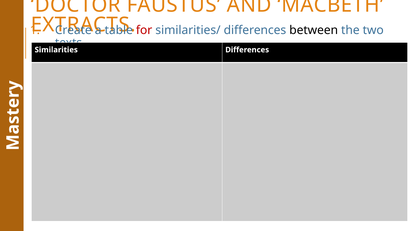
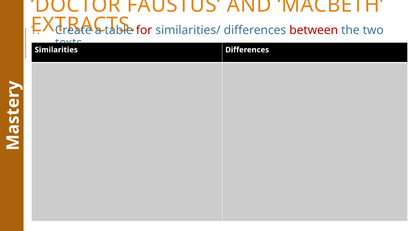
between colour: black -> red (314, 30)
